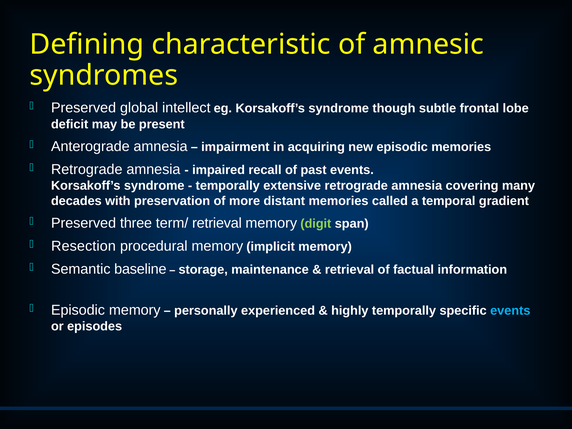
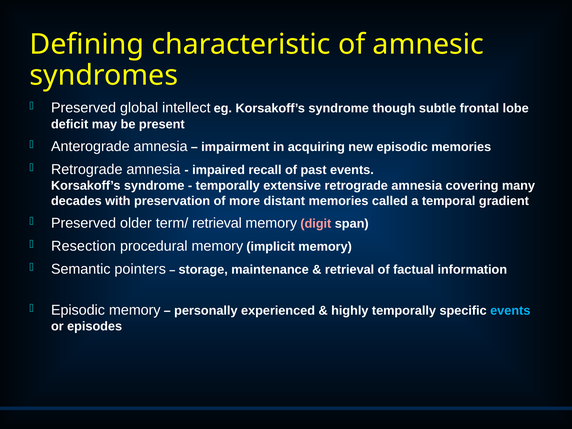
three: three -> older (136, 223)
digit colour: light green -> pink (316, 224)
baseline: baseline -> pointers (140, 269)
